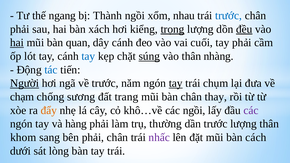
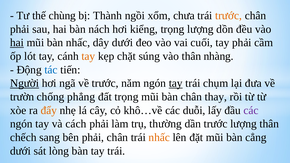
ngang: ngang -> chùng (62, 16)
nhau: nhau -> chưa (184, 16)
trước colour: blue -> orange (228, 16)
xách: xách -> nách (99, 29)
trọng underline: present -> none (172, 29)
đều underline: present -> none (244, 29)
bàn quan: quan -> nhấc (78, 43)
dây cánh: cánh -> dưới (122, 43)
tay colour: blue -> orange (88, 56)
súng underline: present -> none (149, 56)
chạm: chạm -> trườn (22, 97)
sương: sương -> phẳng (81, 97)
đất trang: trang -> trọng (127, 97)
các ngồi: ngồi -> duỗi (194, 110)
hàng: hàng -> cách (76, 124)
khom: khom -> chếch (23, 137)
nhấc colour: purple -> orange (159, 137)
cách: cách -> cẳng (256, 137)
